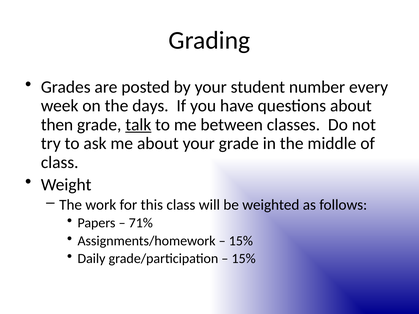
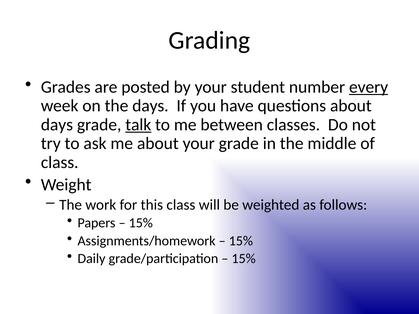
every underline: none -> present (369, 87)
then: then -> days (57, 125)
71%: 71% -> 15% (141, 223)
